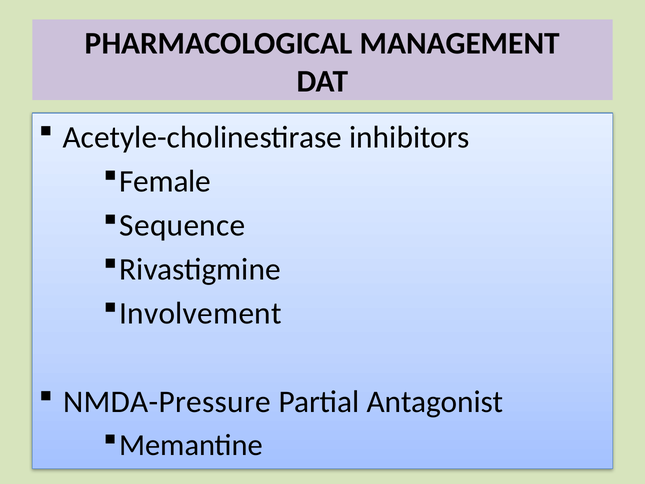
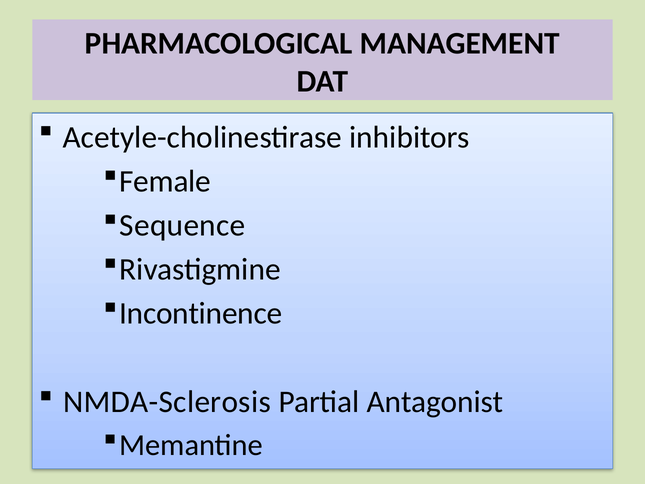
Involvement: Involvement -> Incontinence (201, 313)
NMDA-Pressure: NMDA-Pressure -> NMDA-Sclerosis (167, 402)
